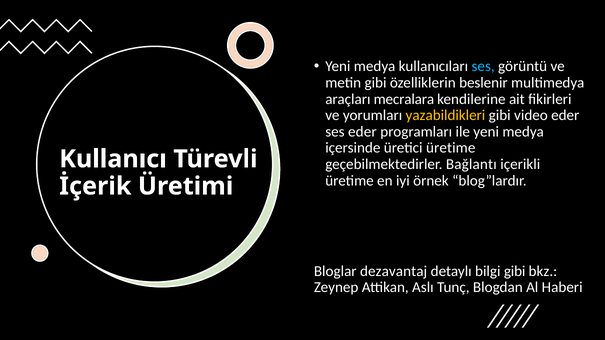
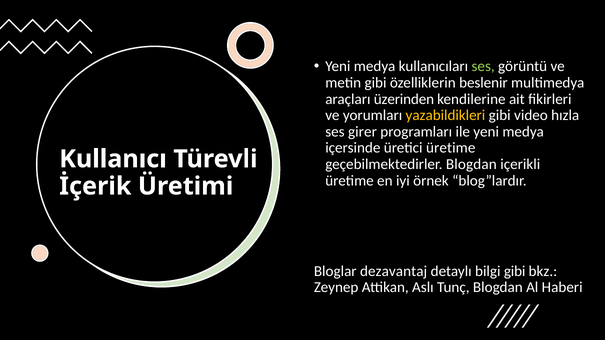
ses colour: light blue -> light green (483, 66)
mecralara: mecralara -> üzerinden (404, 99)
video eder: eder -> hızla (565, 115)
ses eder: eder -> girer (362, 132)
geçebilmektedirler Bağlantı: Bağlantı -> Blogdan (471, 164)
